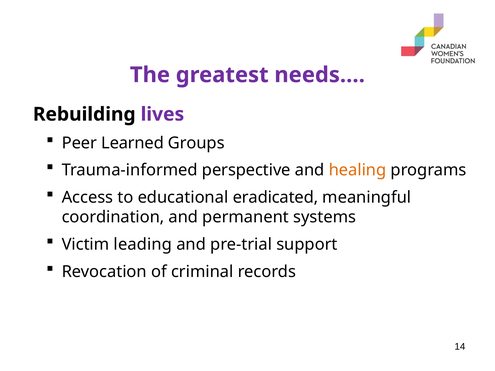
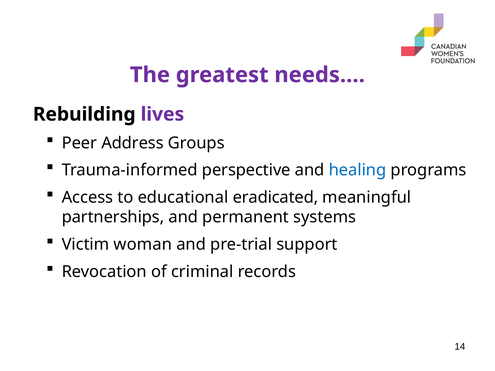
Learned: Learned -> Address (133, 143)
healing colour: orange -> blue (358, 170)
coordination: coordination -> partnerships (113, 217)
leading: leading -> woman (143, 245)
